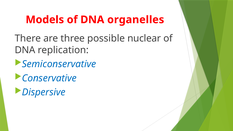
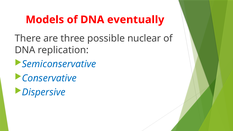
organelles: organelles -> eventually (136, 20)
